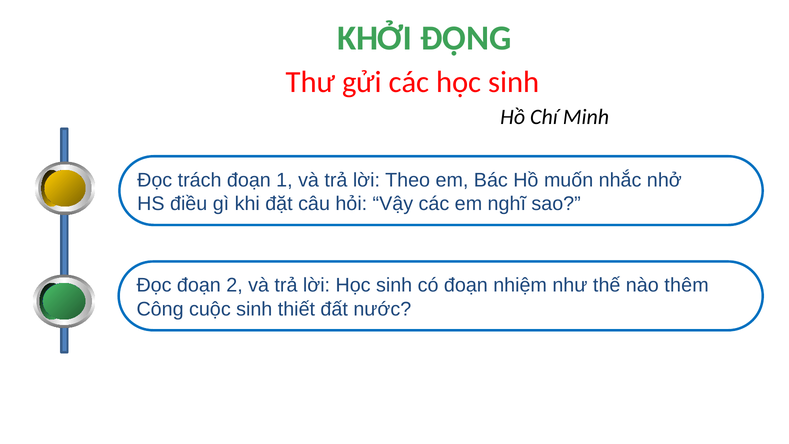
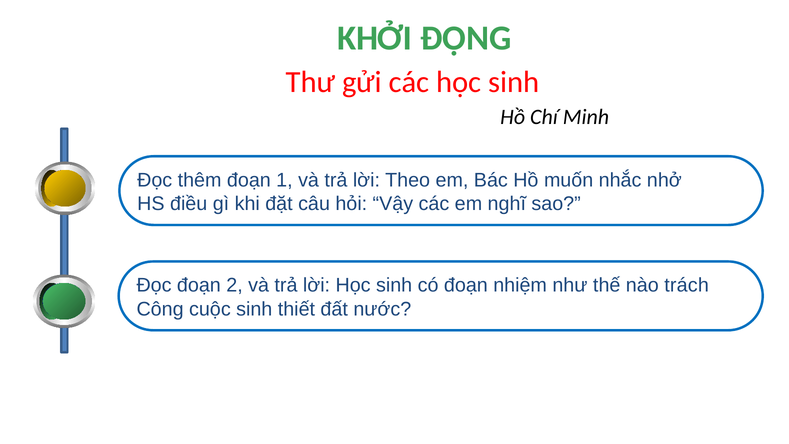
trách: trách -> thêm (200, 180)
thêm: thêm -> trách (687, 285)
